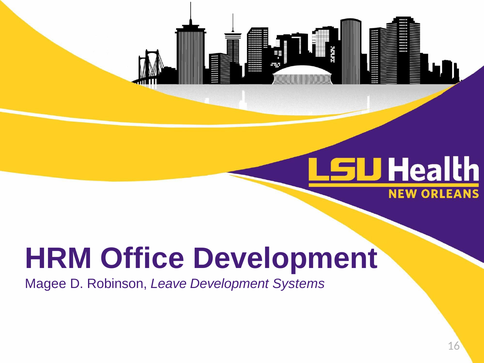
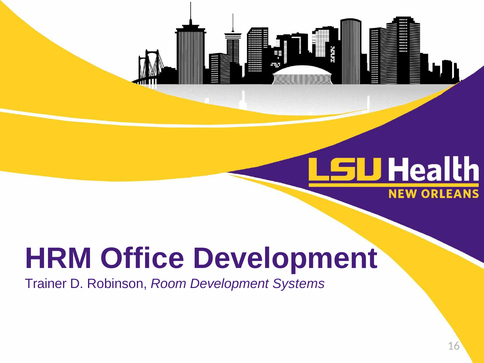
Magee: Magee -> Trainer (46, 284)
Leave: Leave -> Room (169, 284)
